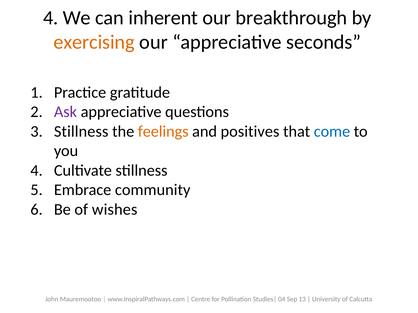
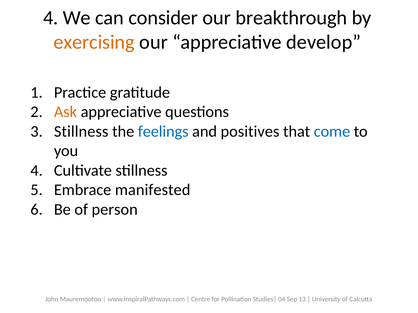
inherent: inherent -> consider (163, 18)
seconds: seconds -> develop (324, 42)
Ask colour: purple -> orange (65, 112)
feelings colour: orange -> blue (163, 132)
community: community -> manifested (153, 190)
wishes: wishes -> person (115, 210)
